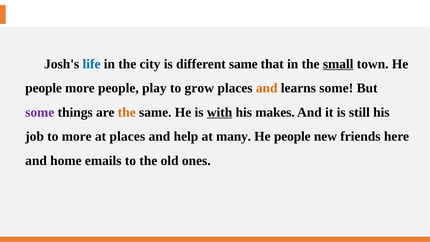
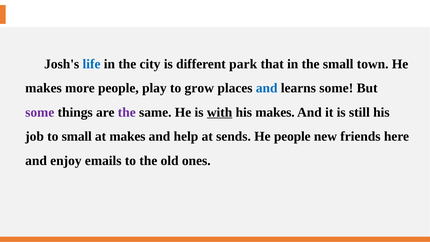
different same: same -> park (243, 64)
small underline: present -> none (338, 64)
people: people -> makes (44, 88)
and colour: orange -> blue (267, 88)
the colour: orange -> purple (127, 112)
to more: more -> small (77, 136)
at places: places -> makes (127, 136)
many: many -> sends (234, 136)
home: home -> enjoy (66, 161)
